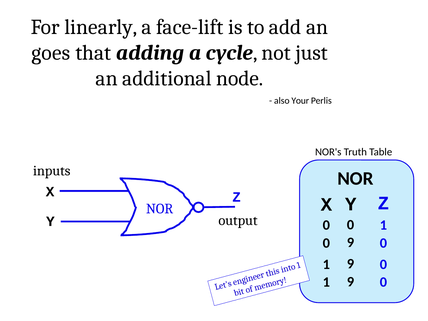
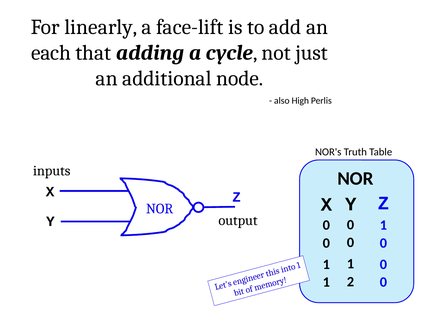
goes: goes -> each (51, 53)
Your: Your -> High (300, 101)
9: 9 -> 0 (350, 243)
9: 9 -> 1 (350, 264)
9: 9 -> 2 (350, 282)
